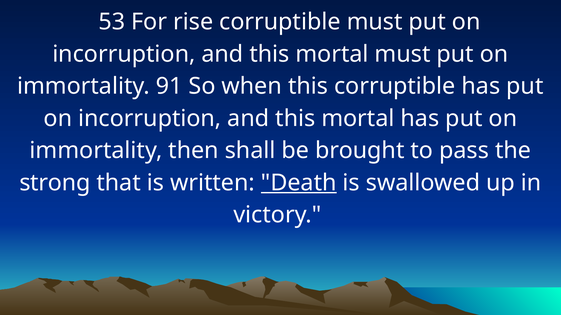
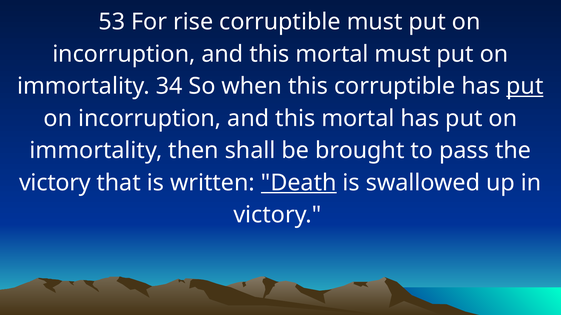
91: 91 -> 34 (169, 86)
put underline: none -> present (525, 86)
strong: strong -> victory (55, 183)
